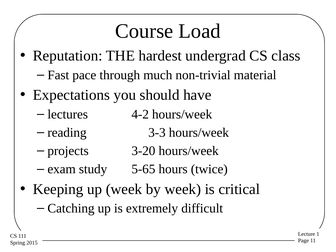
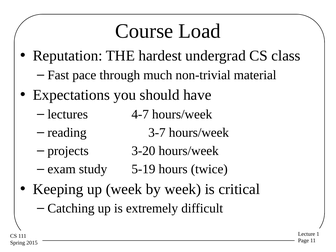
4-2: 4-2 -> 4-7 (140, 114)
3-3: 3-3 -> 3-7 (157, 133)
5-65: 5-65 -> 5-19 (143, 169)
